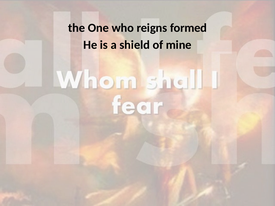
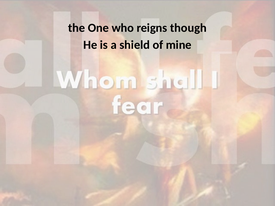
formed: formed -> though (188, 28)
